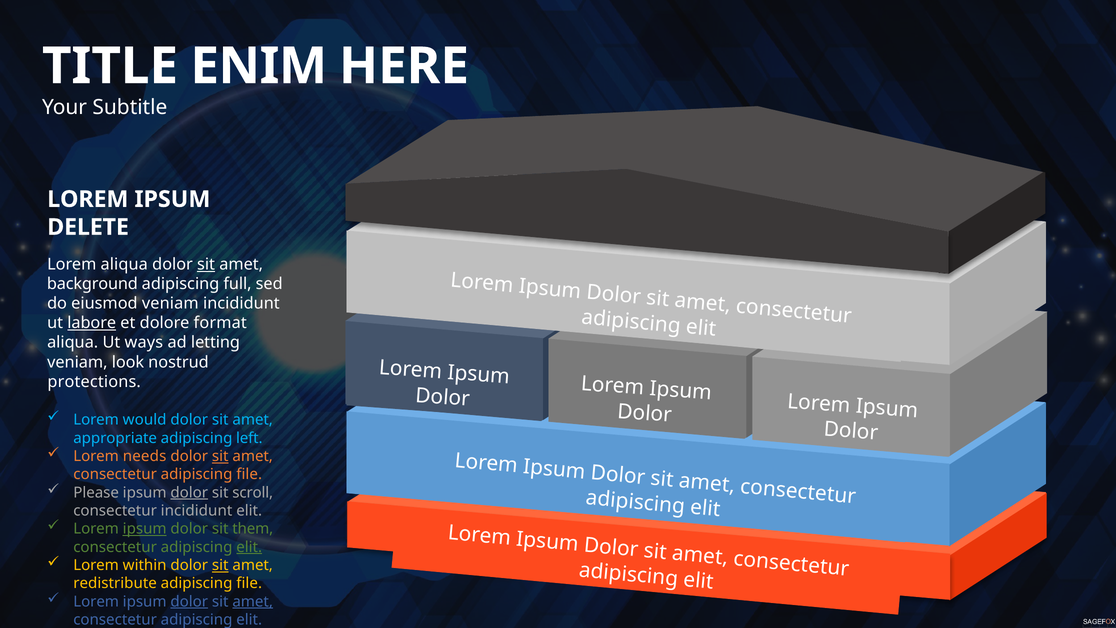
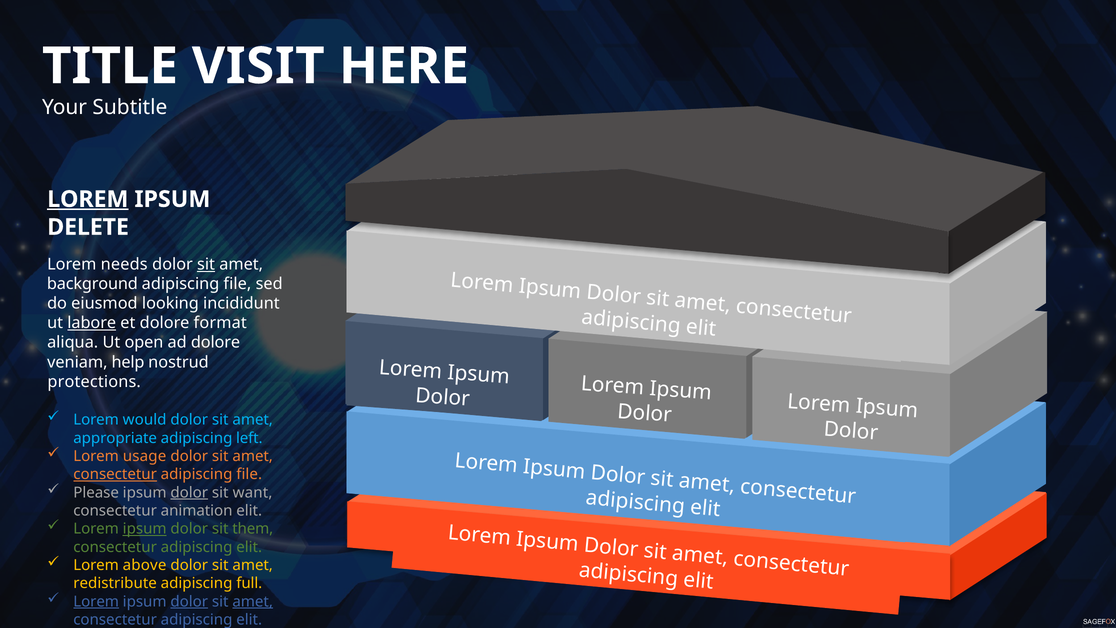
ENIM: ENIM -> VISIT (258, 66)
LOREM underline: none -> present (88, 199)
Lorem aliqua: aliqua -> needs (124, 264)
full: full -> file (237, 284)
eiusmod veniam: veniam -> looking (170, 303)
ways: ways -> open (144, 342)
ad letting: letting -> dolore (216, 342)
look: look -> help (128, 362)
needs: needs -> usage (145, 456)
sit underline: present -> none (220, 456)
consectetur underline: none -> present (115, 474)
scroll: scroll -> want (253, 492)
consectetur incididunt: incididunt -> animation (197, 511)
elit underline: present -> none (249, 547)
within: within -> above (145, 565)
sit underline: present -> none (220, 565)
file: file -> full (249, 583)
Lorem underline: none -> present (96, 601)
